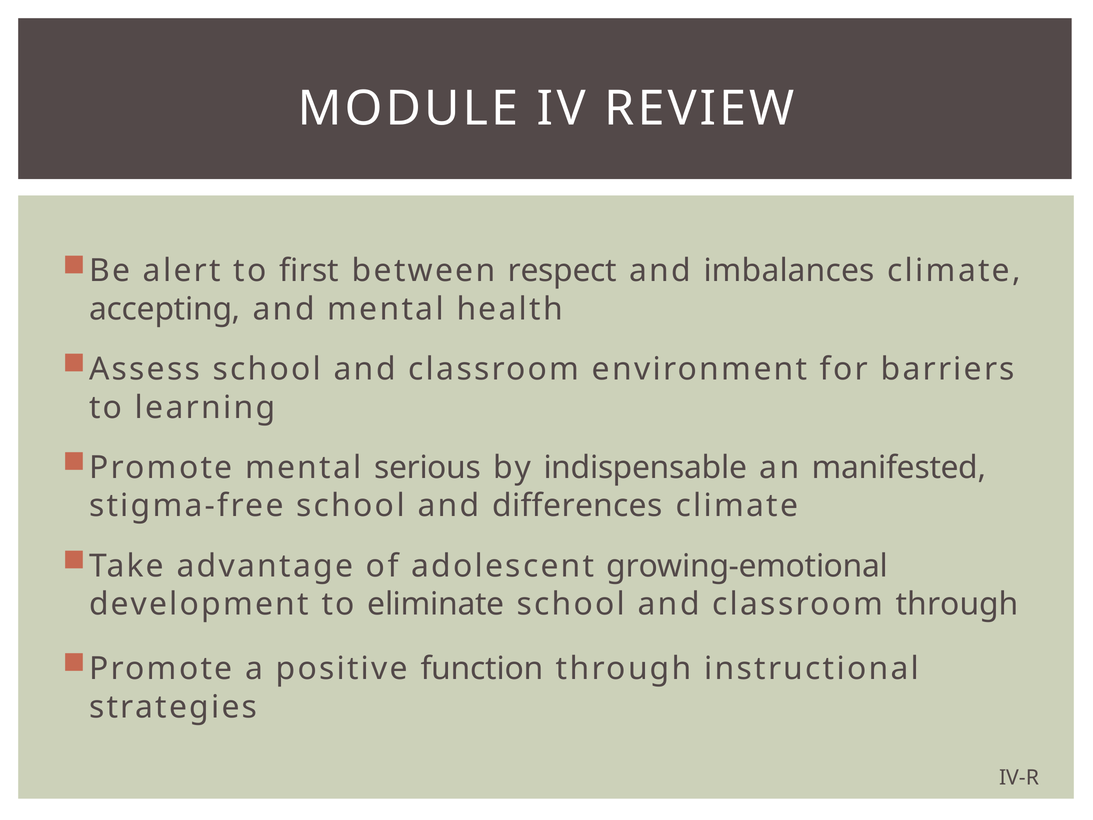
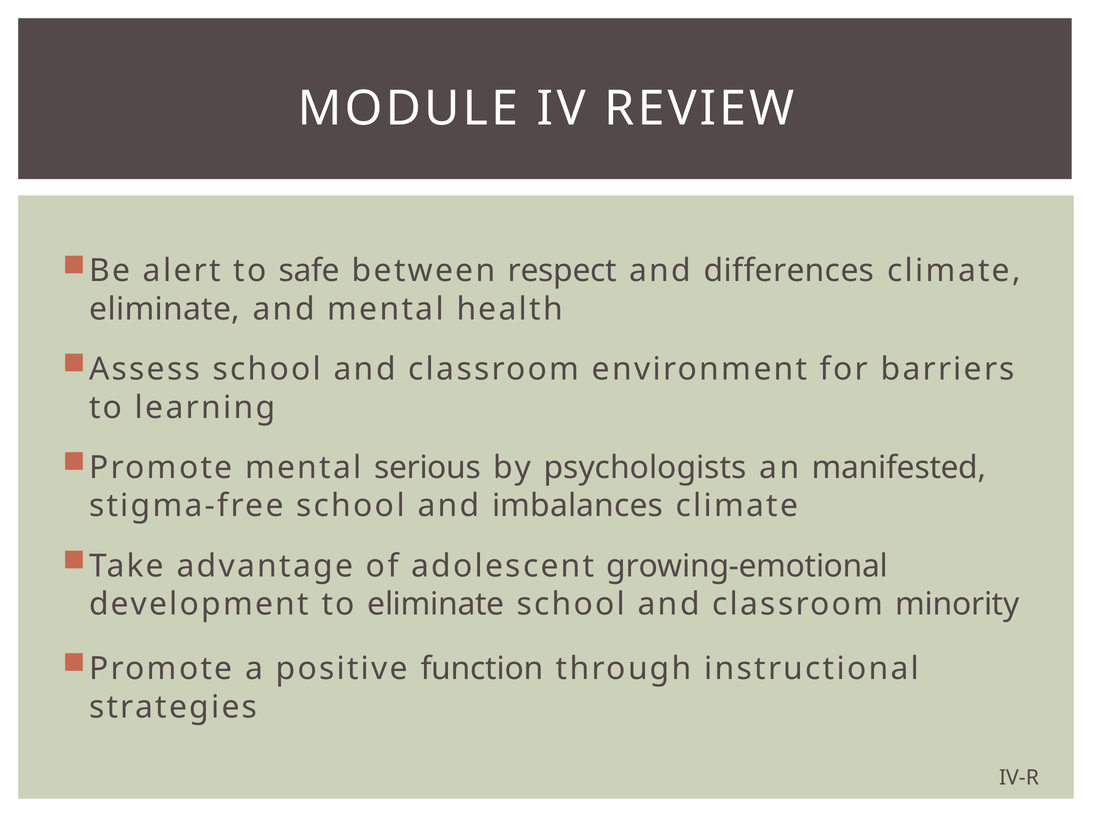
first: first -> safe (309, 271)
imbalances: imbalances -> differences (789, 271)
accepting: accepting -> eliminate (165, 309)
indispensable: indispensable -> psychologists (645, 468)
differences: differences -> imbalances (577, 506)
classroom through: through -> minority (957, 604)
